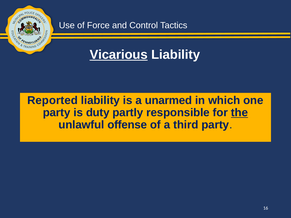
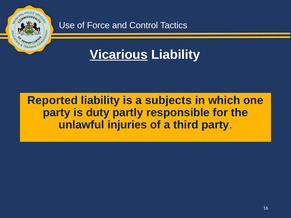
unarmed: unarmed -> subjects (168, 101)
the underline: present -> none (239, 113)
offense: offense -> injuries (127, 125)
